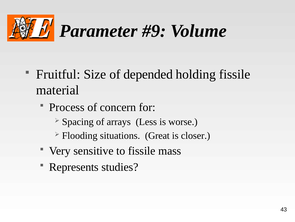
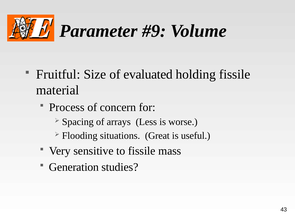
depended: depended -> evaluated (148, 74)
closer: closer -> useful (196, 135)
Represents: Represents -> Generation (74, 167)
